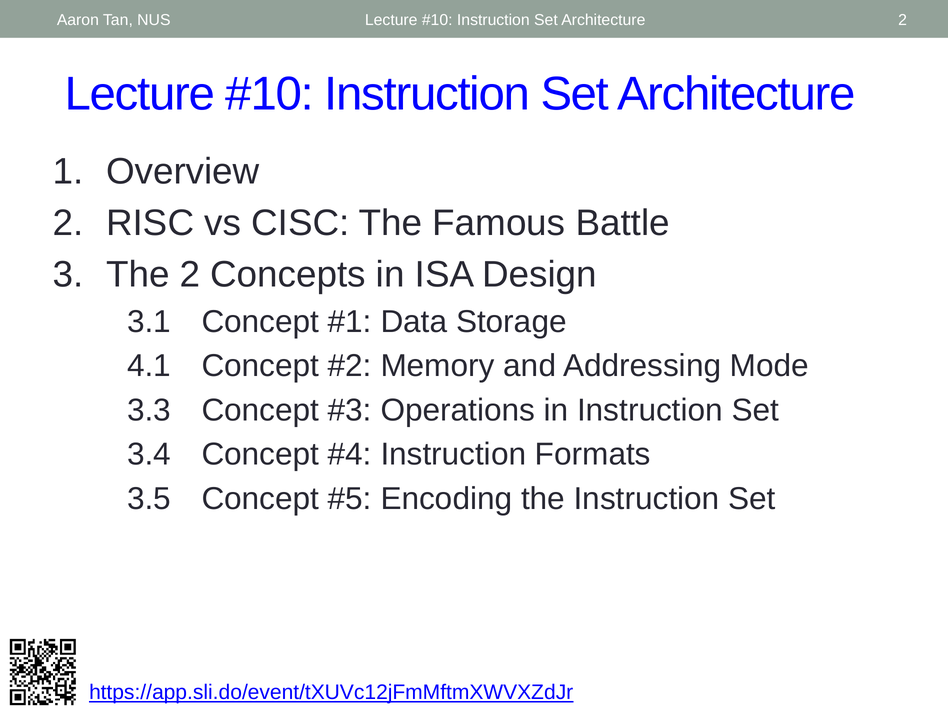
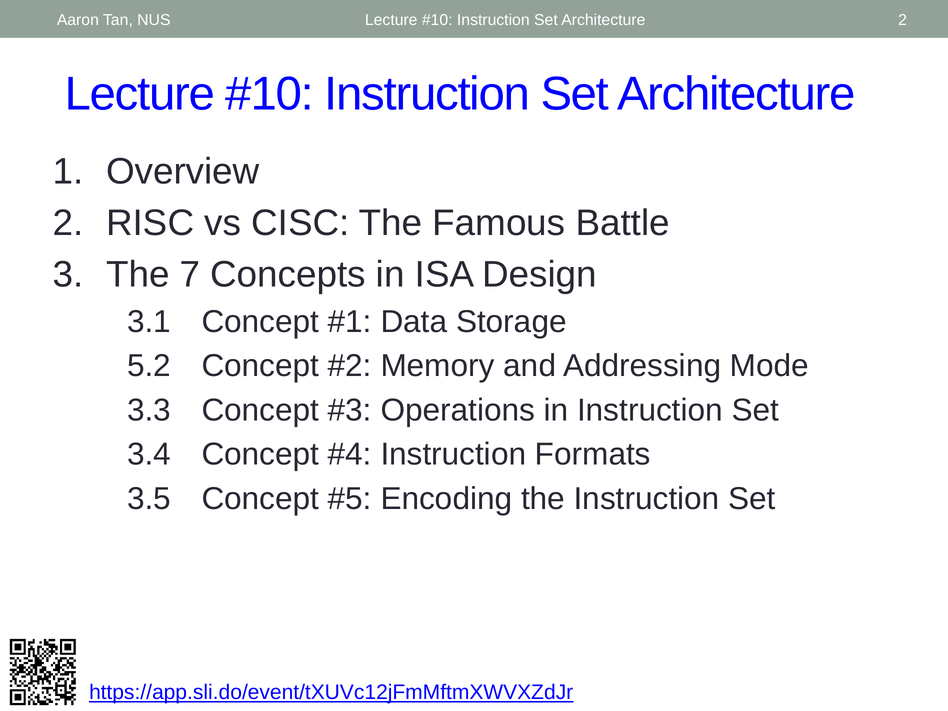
The 2: 2 -> 7 (190, 275)
4.1: 4.1 -> 5.2 (149, 366)
